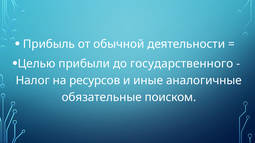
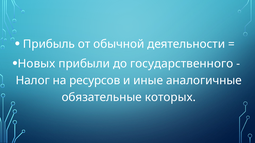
Целью: Целью -> Новых (37, 64)
поиском: поиском -> которых (170, 97)
